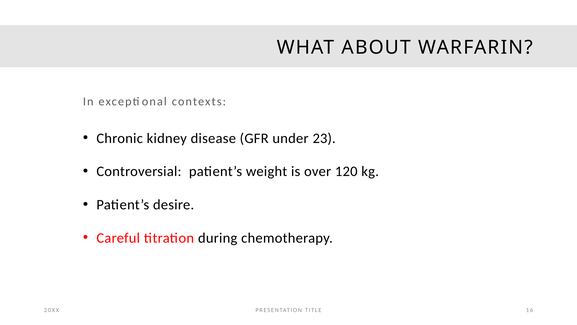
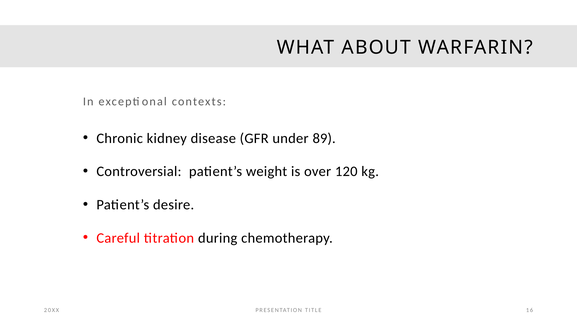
23: 23 -> 89 (324, 138)
